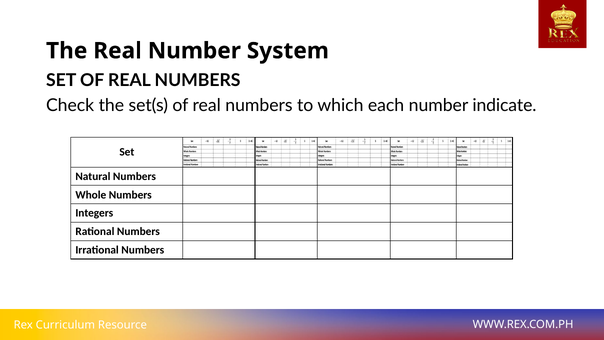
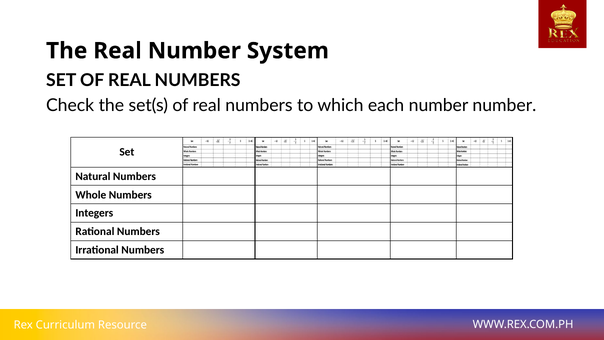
number indicate: indicate -> number (504, 106)
